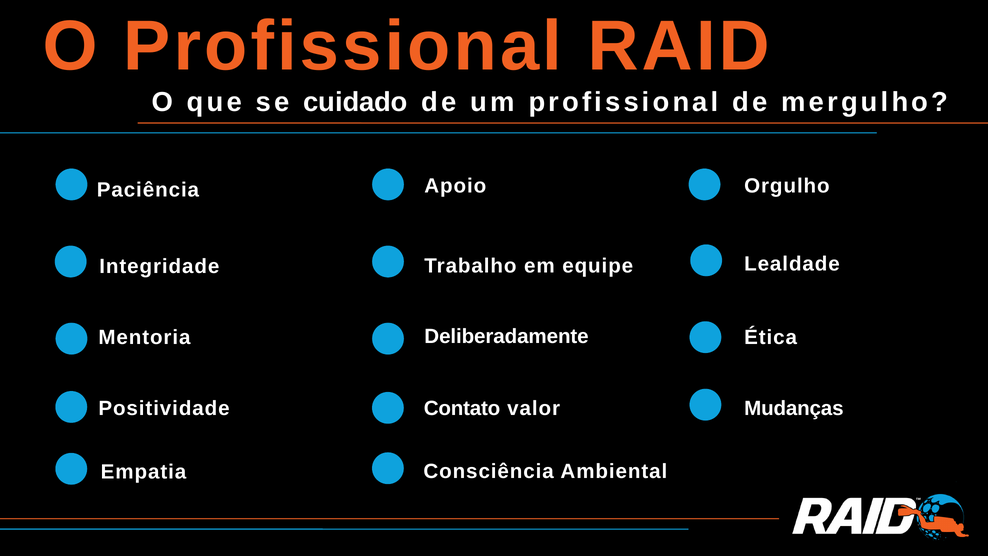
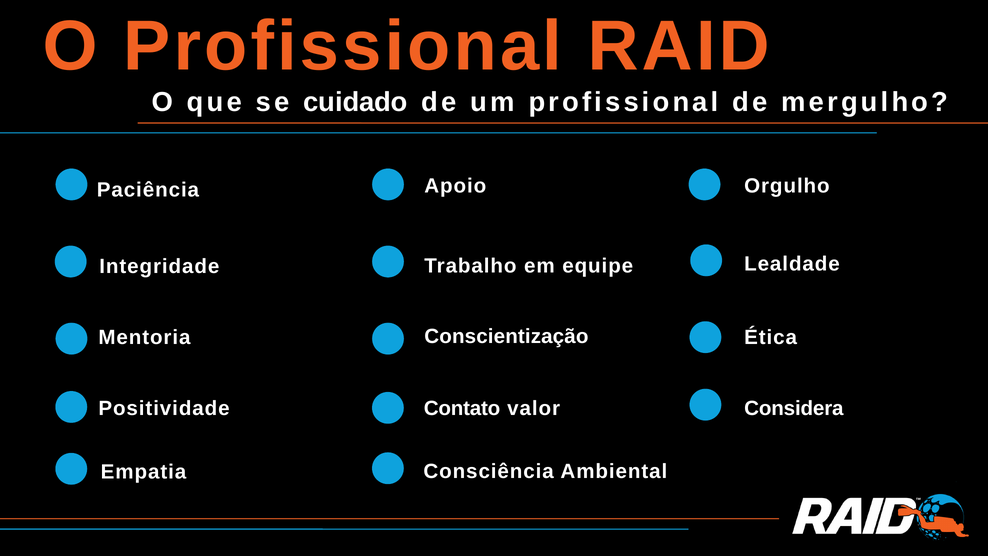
Deliberadamente: Deliberadamente -> Conscientização (506, 336)
Mudanças: Mudanças -> Considera (794, 408)
